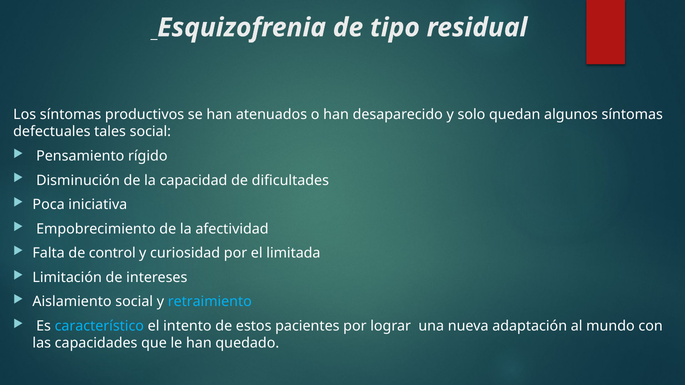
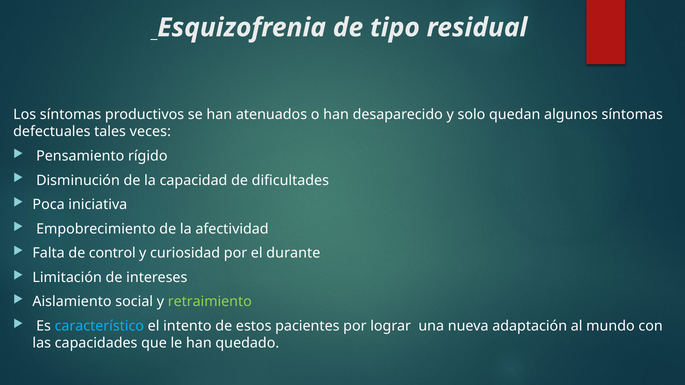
tales social: social -> veces (150, 132)
limitada: limitada -> durante (293, 253)
retraimiento colour: light blue -> light green (210, 302)
